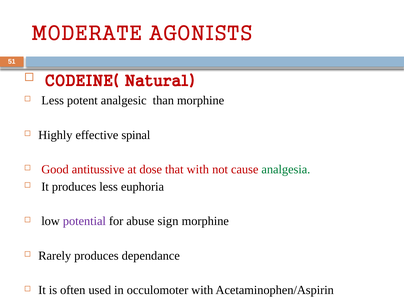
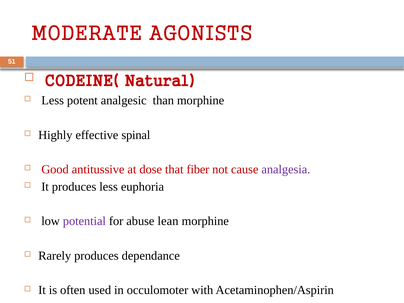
that with: with -> fiber (198, 169)
analgesia colour: green -> purple (286, 169)
sign: sign -> lean (168, 221)
